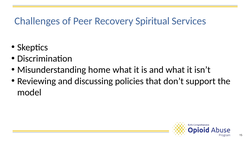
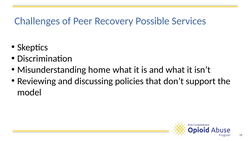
Spiritual: Spiritual -> Possible (152, 21)
